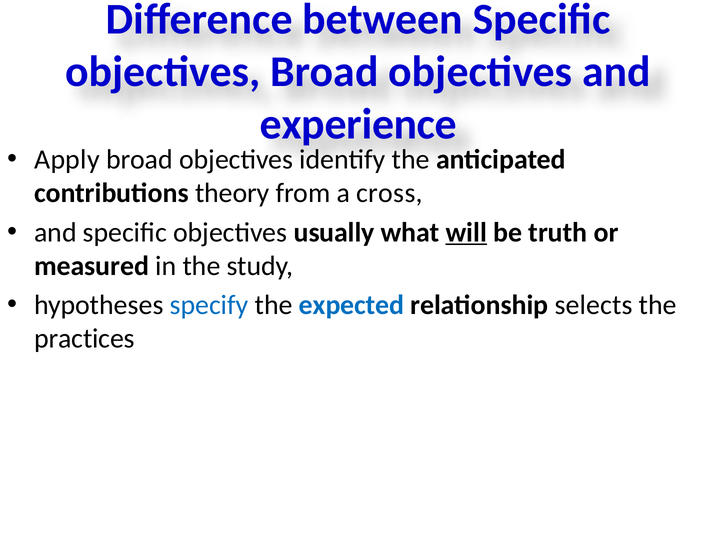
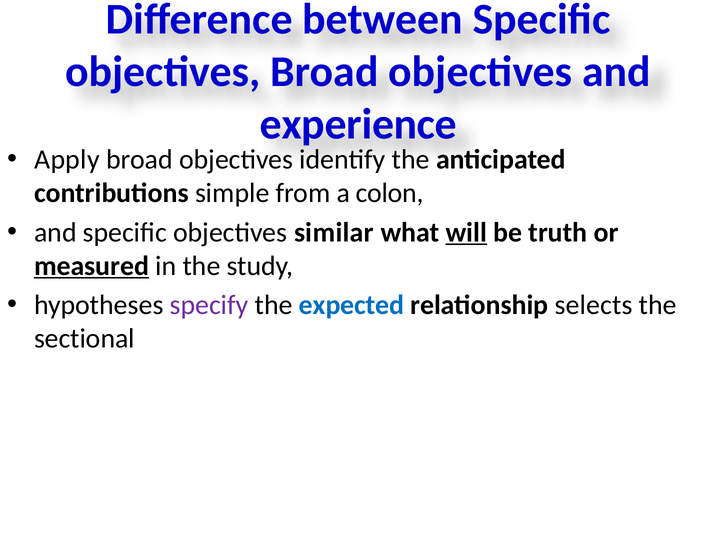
theory: theory -> simple (232, 193)
cross: cross -> colon (390, 193)
usually: usually -> similar (334, 232)
measured underline: none -> present (92, 266)
specify colour: blue -> purple (209, 305)
practices: practices -> sectional (84, 338)
